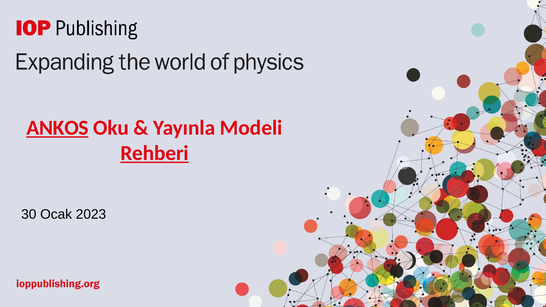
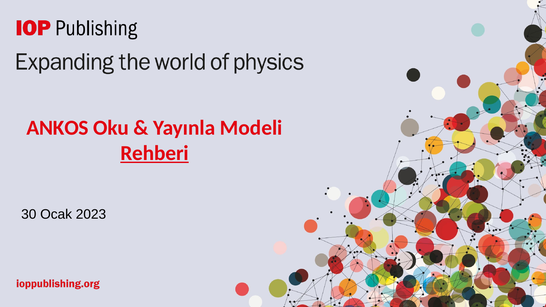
ANKOS underline: present -> none (58, 128)
